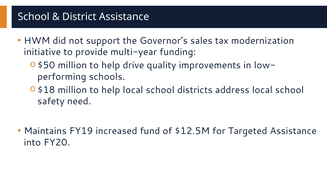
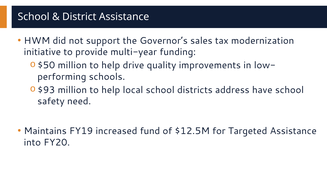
$18: $18 -> $93 (46, 90)
address local: local -> have (262, 90)
